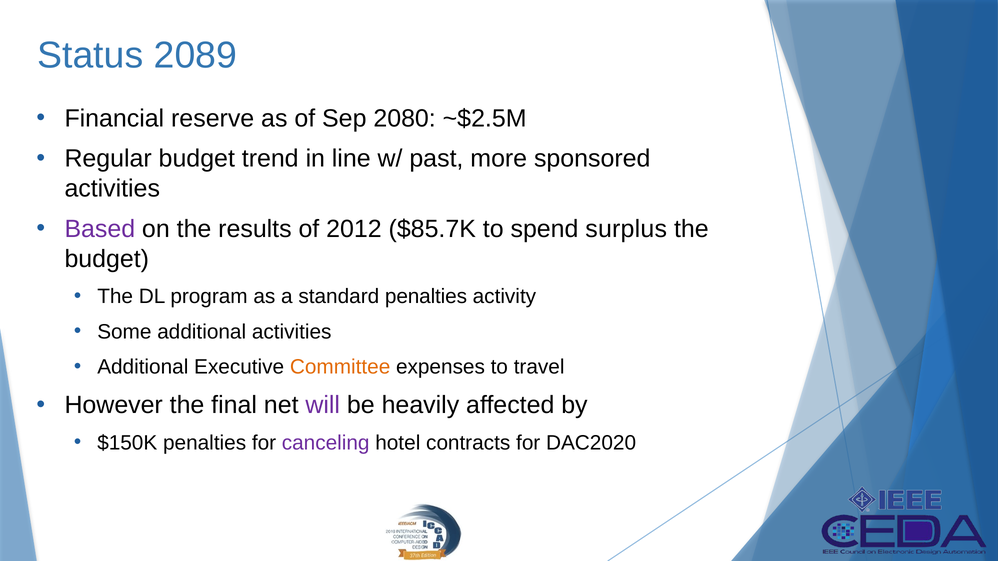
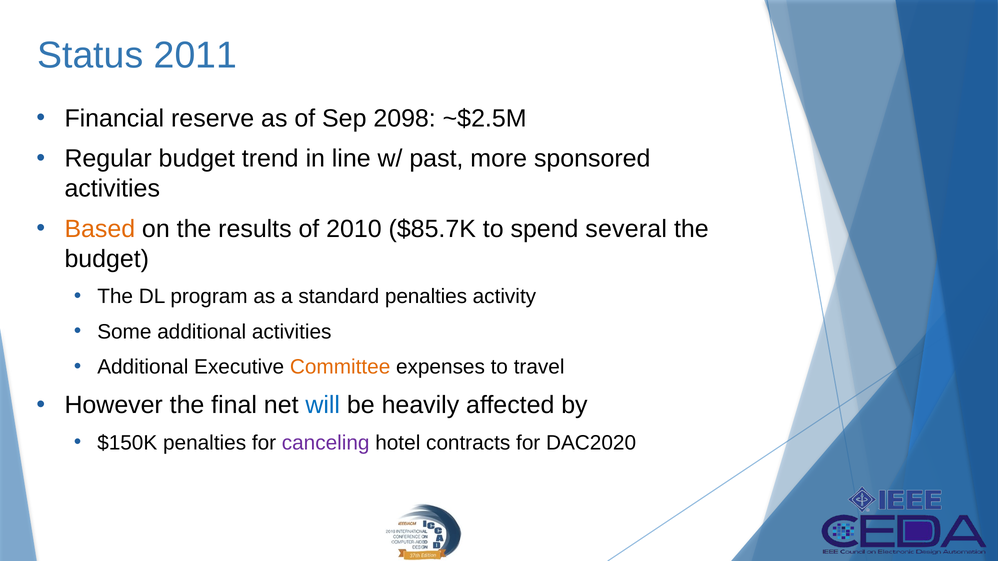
2089: 2089 -> 2011 (195, 55)
2080: 2080 -> 2098 (405, 118)
Based colour: purple -> orange (100, 229)
2012: 2012 -> 2010 (354, 229)
surplus: surplus -> several (626, 229)
will colour: purple -> blue (323, 406)
